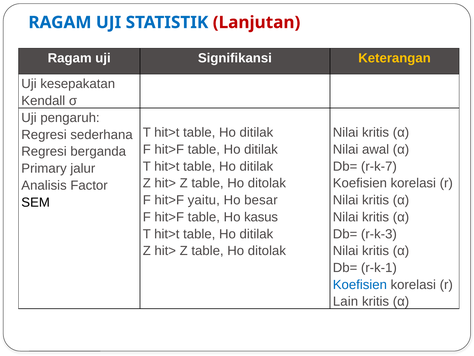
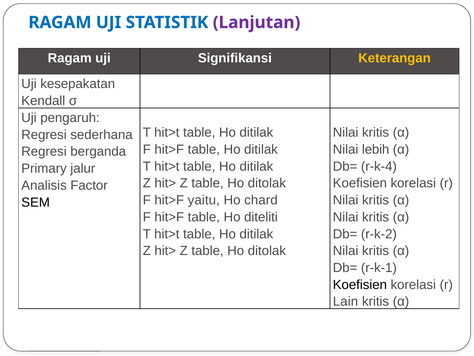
Lanjutan colour: red -> purple (257, 22)
awal: awal -> lebih (376, 149)
r-k-7: r-k-7 -> r-k-4 (379, 166)
besar: besar -> chard (261, 200)
kasus: kasus -> diteliti (261, 217)
r-k-3: r-k-3 -> r-k-2 (379, 234)
Koefisien colour: blue -> black (360, 284)
